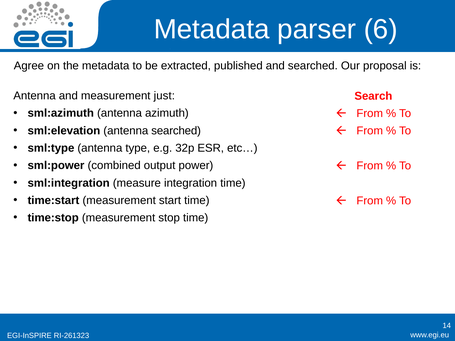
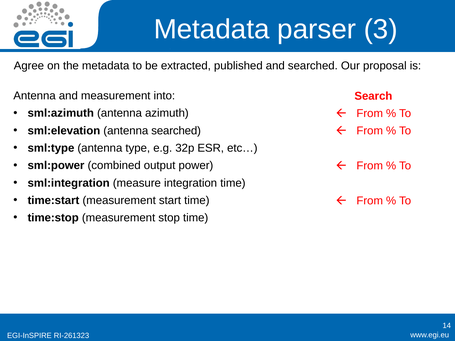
6: 6 -> 3 (381, 29)
just: just -> into (164, 96)
